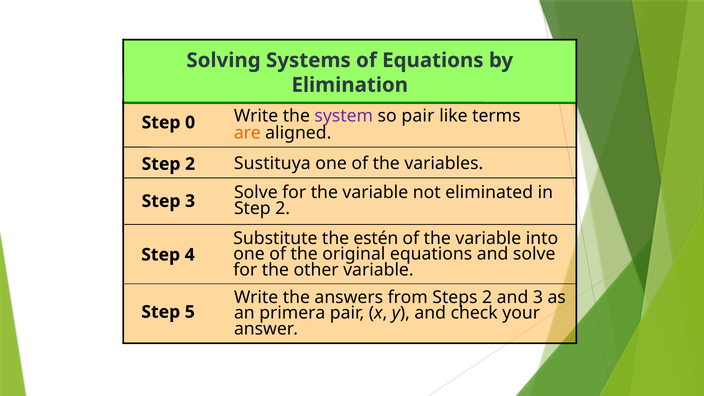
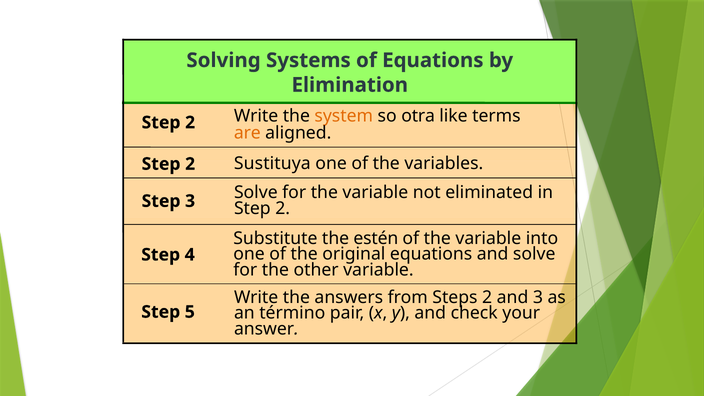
0: 0 -> 2 (190, 123)
system colour: purple -> orange (344, 116)
so pair: pair -> otra (418, 116)
primera: primera -> término (292, 313)
